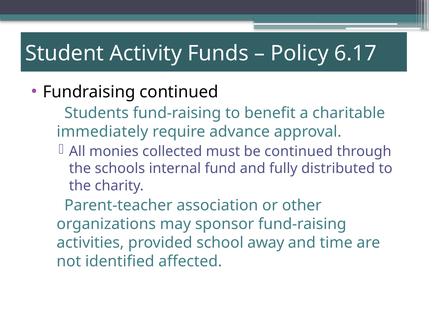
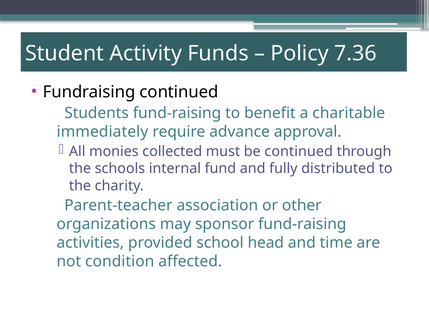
6.17: 6.17 -> 7.36 (355, 53)
away: away -> head (266, 243)
identified: identified -> condition (120, 261)
